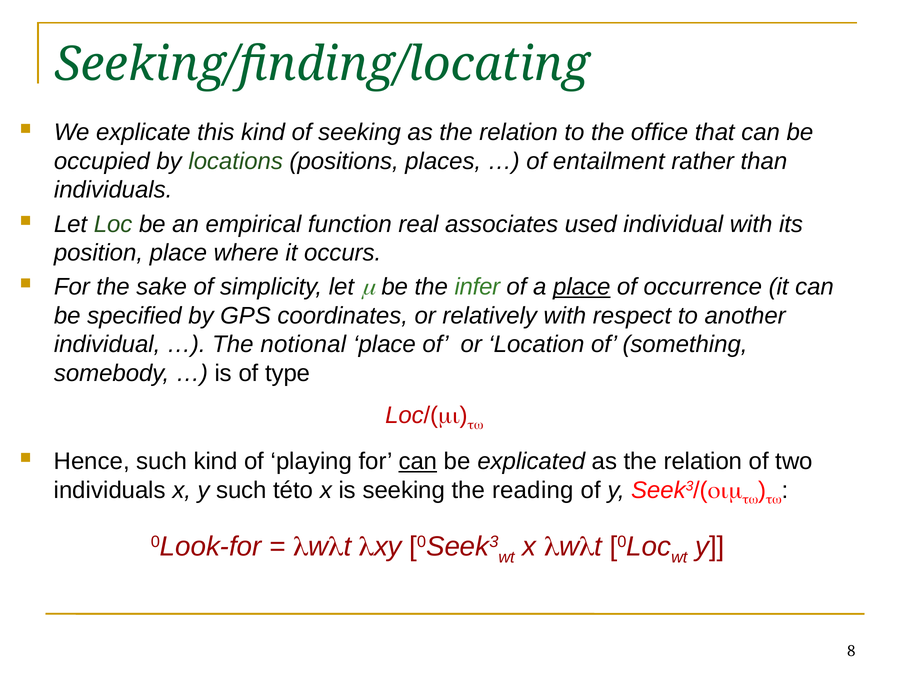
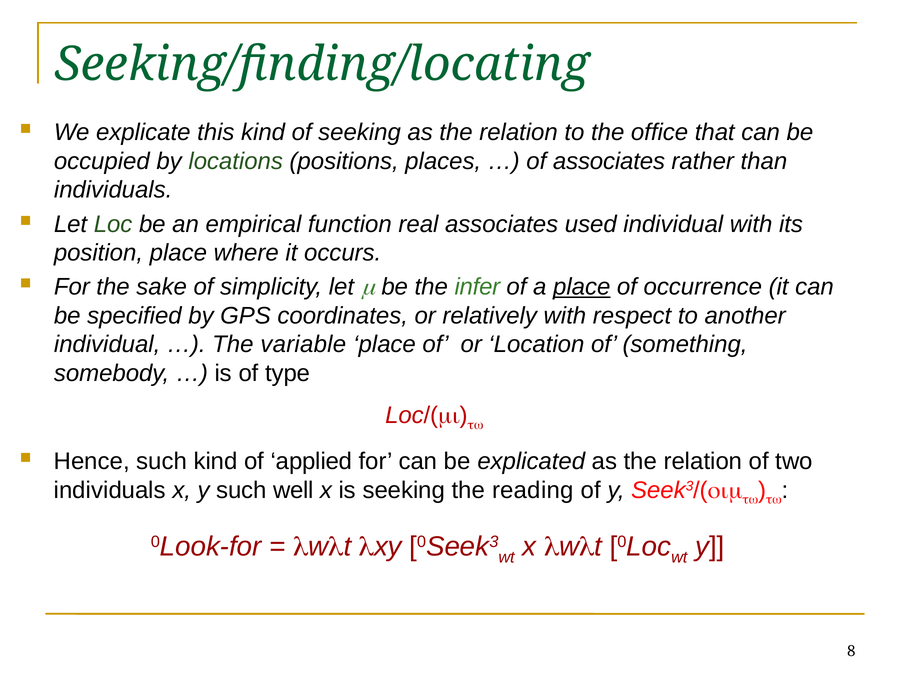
of entailment: entailment -> associates (609, 161)
notional: notional -> variable (303, 345)
playing: playing -> applied (312, 462)
can underline: present -> none (418, 462)
této: této -> well (293, 490)
